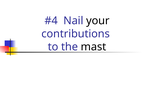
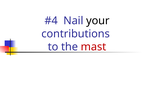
mast colour: black -> red (93, 47)
